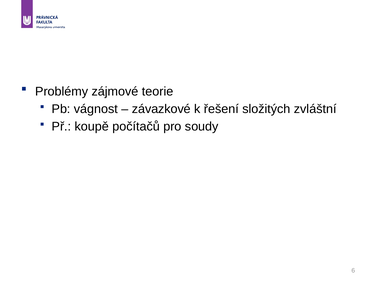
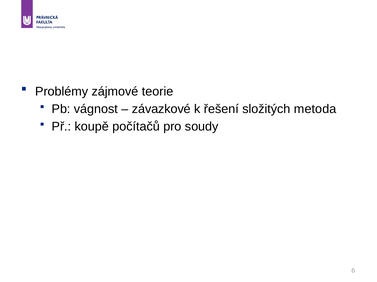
zvláštní: zvláštní -> metoda (315, 109)
